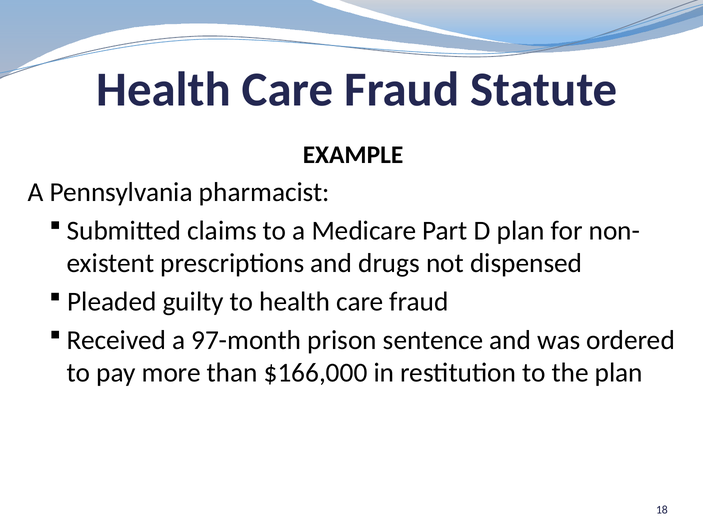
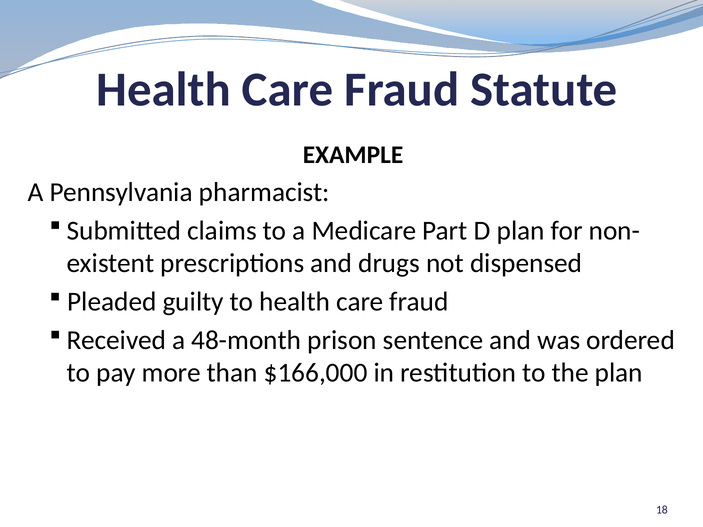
97-month: 97-month -> 48-month (246, 340)
